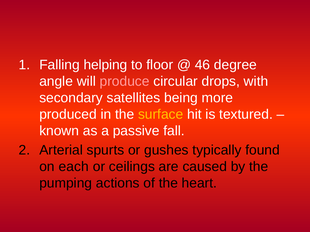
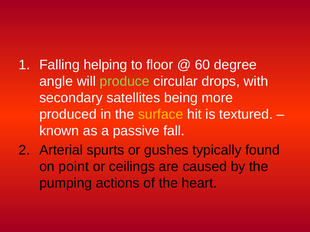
46: 46 -> 60 (202, 65)
produce colour: pink -> light green (125, 82)
each: each -> point (74, 167)
